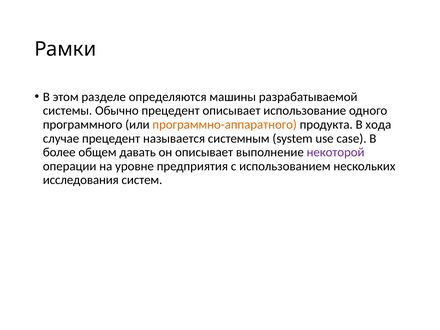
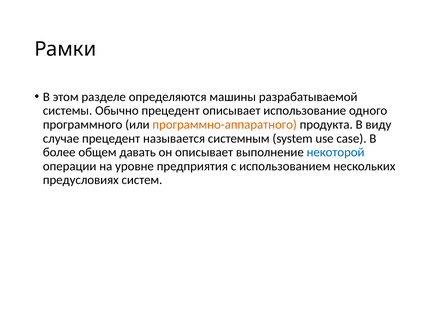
хода: хода -> виду (378, 125)
некоторой colour: purple -> blue (336, 152)
исследования: исследования -> предусловиях (81, 180)
